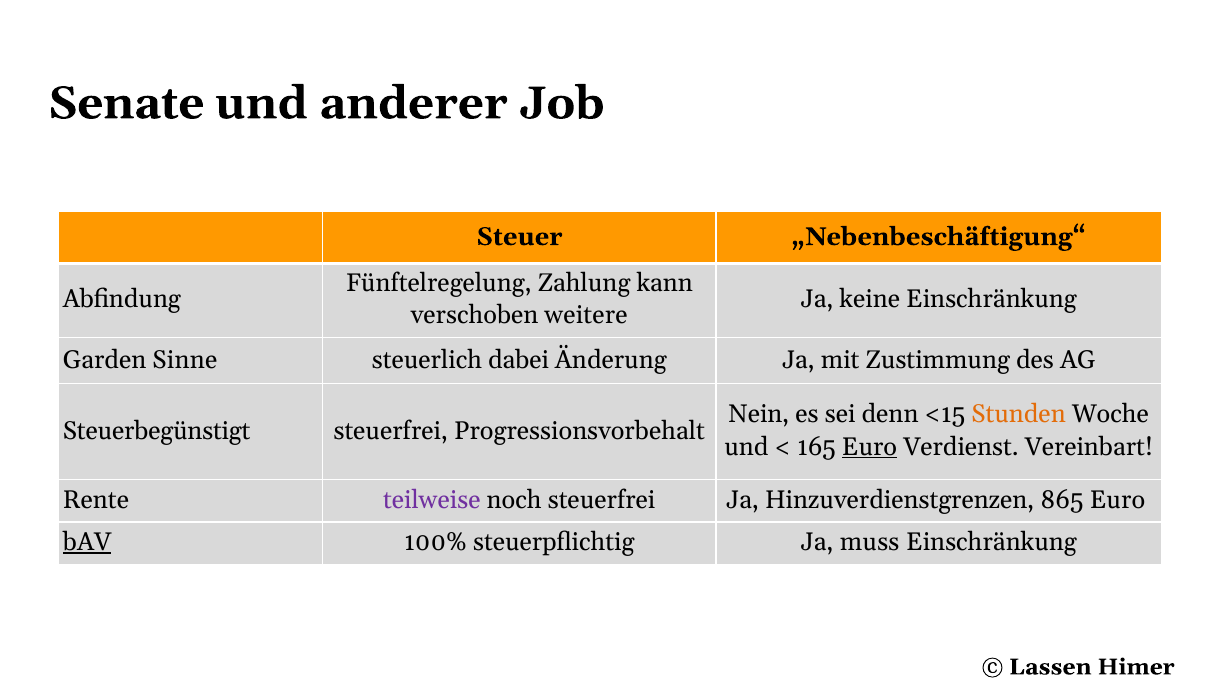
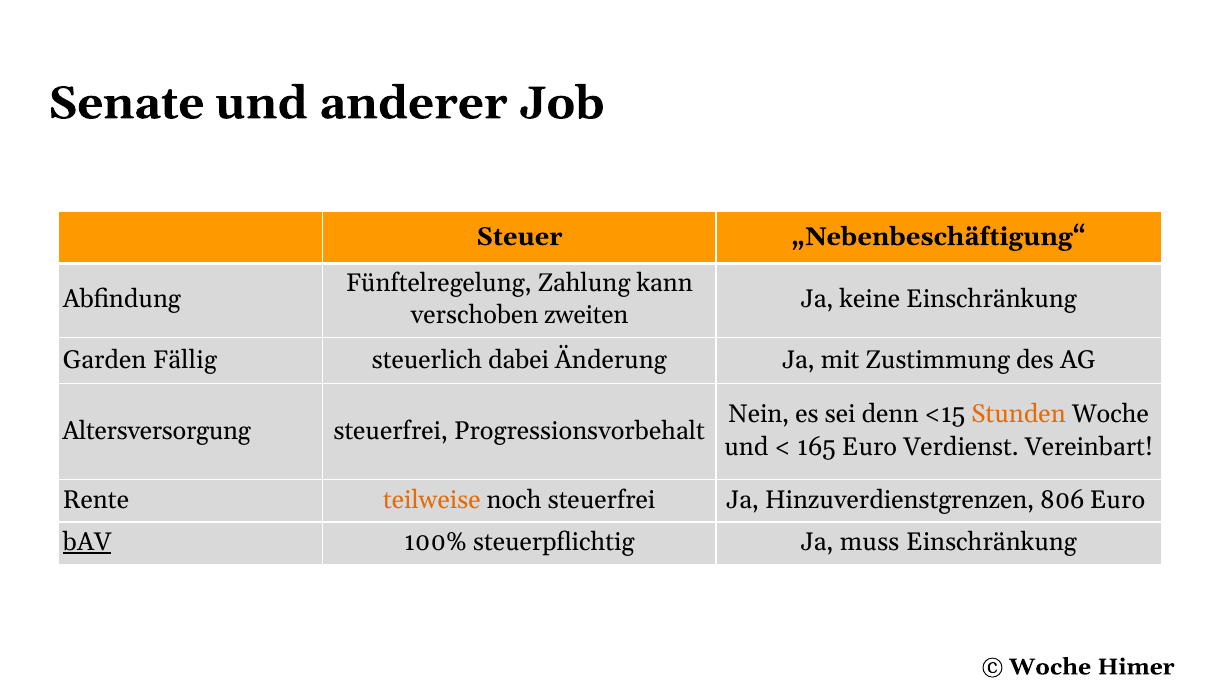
weitere: weitere -> zweiten (586, 316)
Sinne: Sinne -> Fällig (185, 360)
Steuerbegünstigt: Steuerbegünstigt -> Altersversorgung (157, 431)
Euro underline: present -> none (870, 447)
teilweise colour: purple -> orange (432, 500)
865: 865 -> 806 (1062, 500)
Lassen: Lassen -> Woche (1050, 667)
